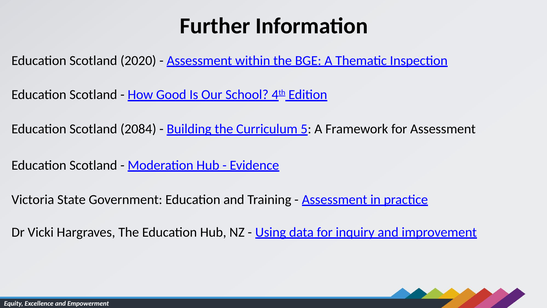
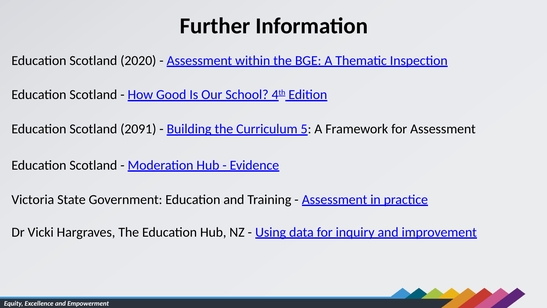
2084: 2084 -> 2091 (138, 129)
